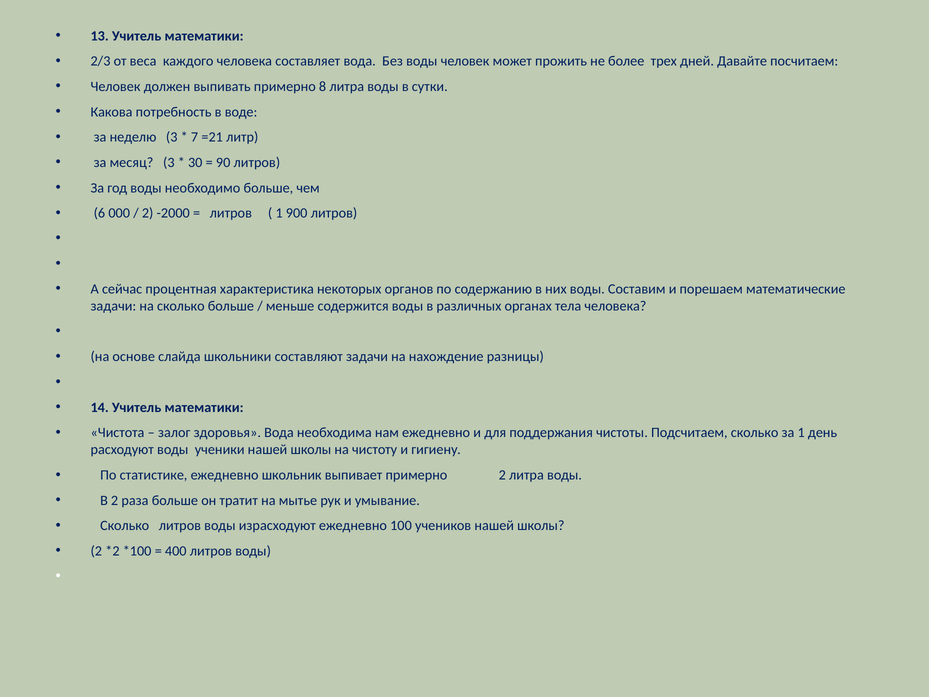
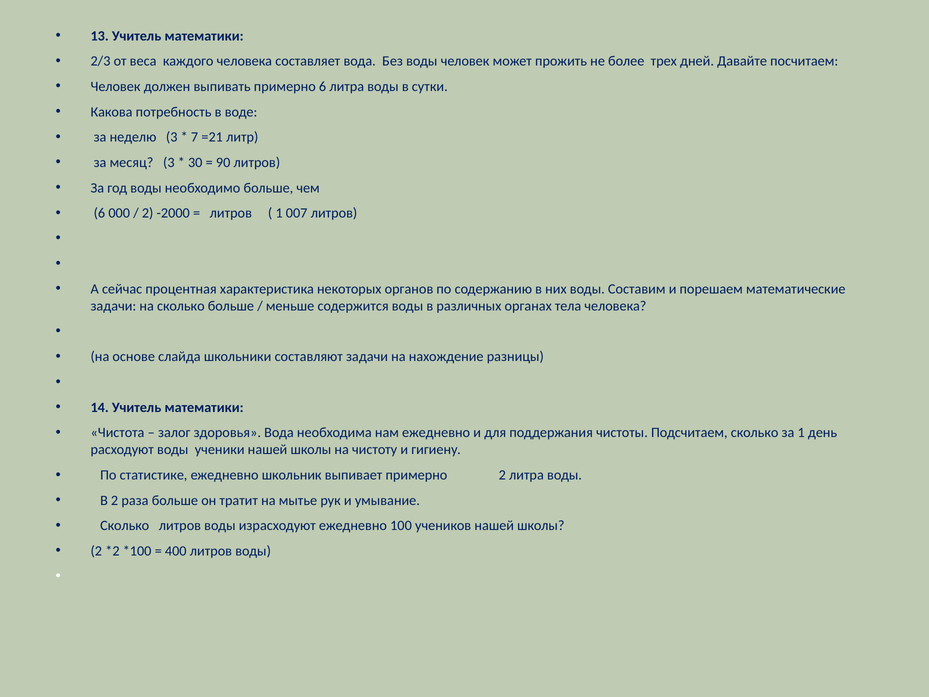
примерно 8: 8 -> 6 (323, 87)
900: 900 -> 007 (297, 213)
